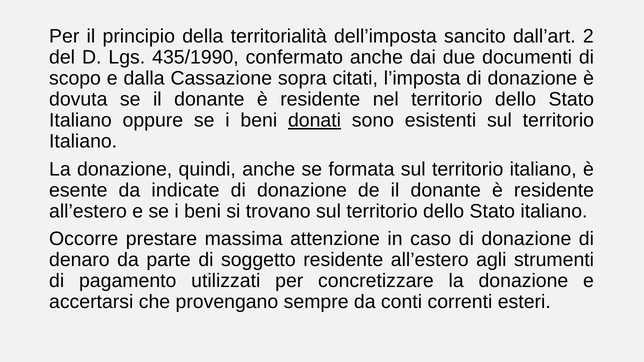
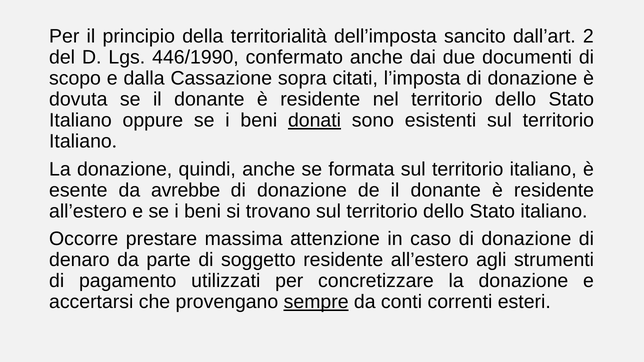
435/1990: 435/1990 -> 446/1990 (195, 57)
indicate: indicate -> avrebbe (186, 190)
sempre underline: none -> present (316, 302)
